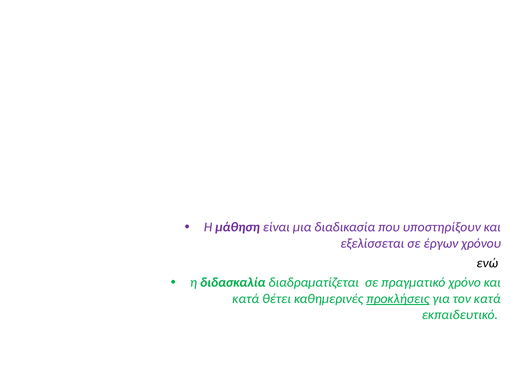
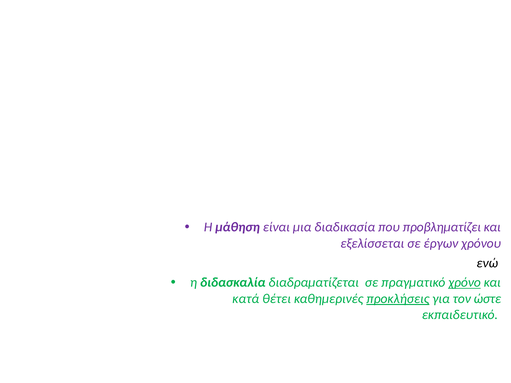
υποστηρίξουν: υποστηρίξουν -> προβληματίζει (442, 227)
χρόνο underline: none -> present (465, 283)
τον κατά: κατά -> ώστε (487, 299)
